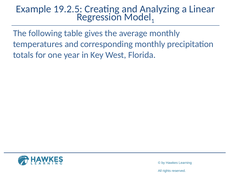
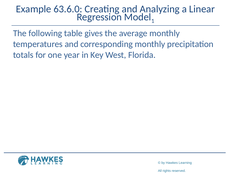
19.2.5: 19.2.5 -> 63.6.0 (68, 9)
